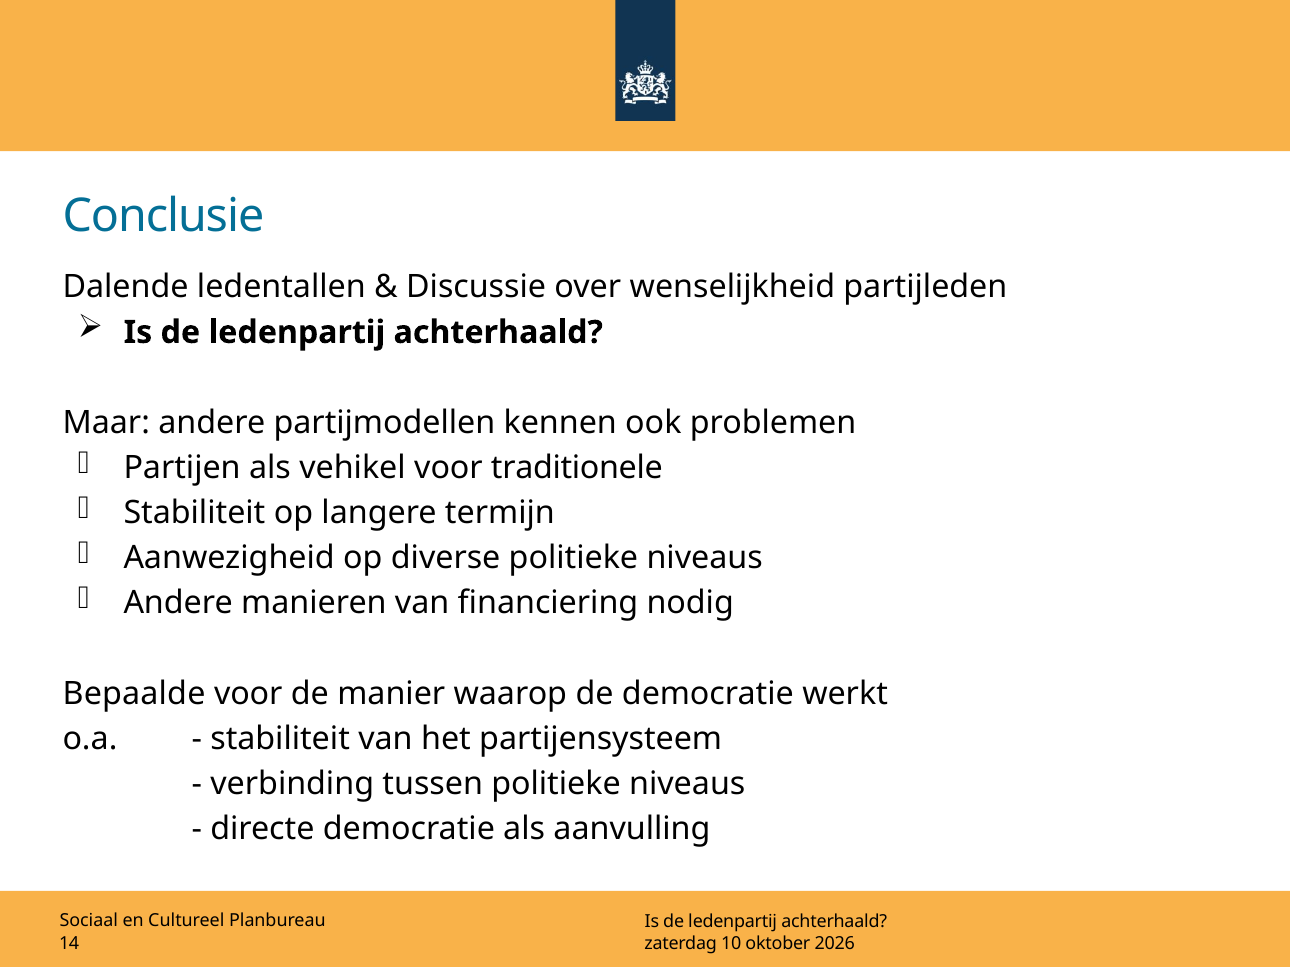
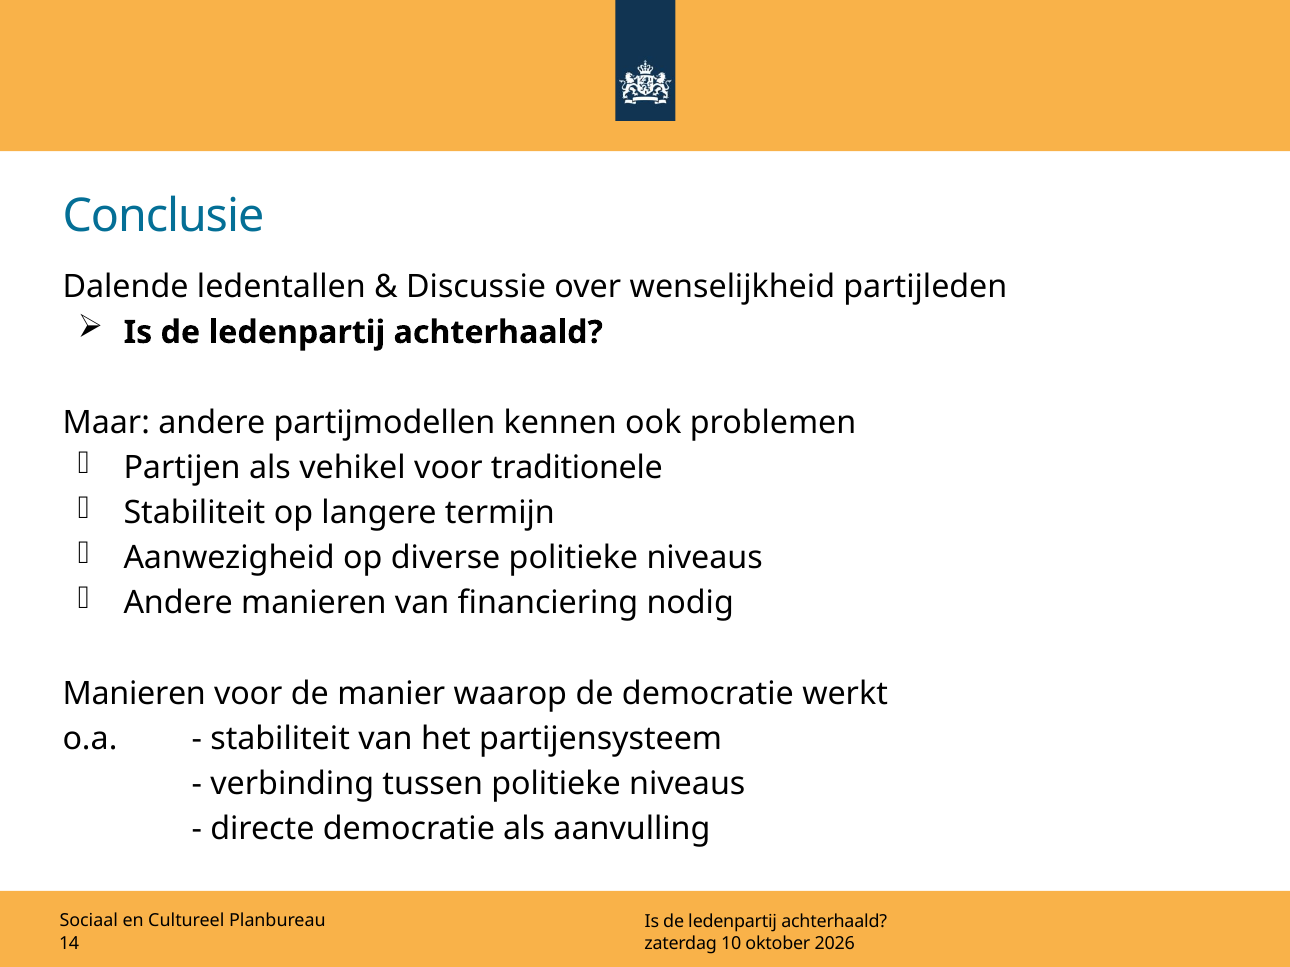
Bepaalde: Bepaalde -> Manieren (134, 694)
